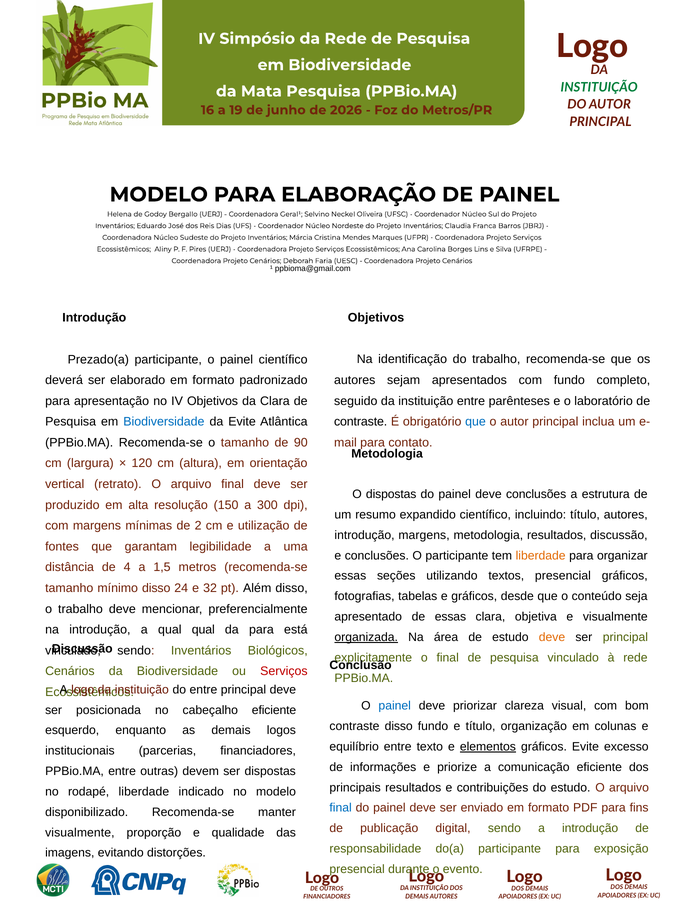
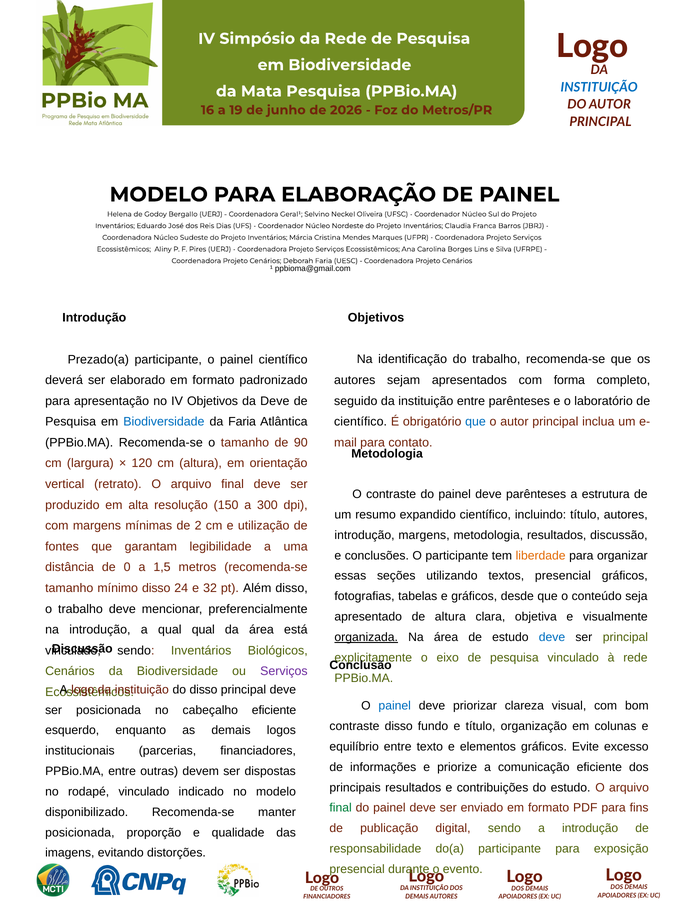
INSTITUIÇÃO colour: green -> blue (599, 87)
com fundo: fundo -> forma (569, 381)
da Clara: Clara -> Deve (275, 401)
da Evite: Evite -> Faria (242, 422)
contraste: contraste -> científico (361, 422)
O dispostas: dispostas -> contraste (391, 495)
deve conclusões: conclusões -> parênteses (536, 495)
4: 4 -> 0 (127, 568)
de essas: essas -> altura (450, 617)
da para: para -> área (261, 630)
deve colour: orange -> blue (552, 638)
o final: final -> eixo (448, 658)
Serviços colour: red -> purple (284, 672)
do entre: entre -> disso (204, 690)
elementos underline: present -> none (488, 747)
rodapé liberdade: liberdade -> vinculado (144, 792)
final colour: blue -> green (341, 809)
visualmente: visualmente -> posicionada (80, 833)
